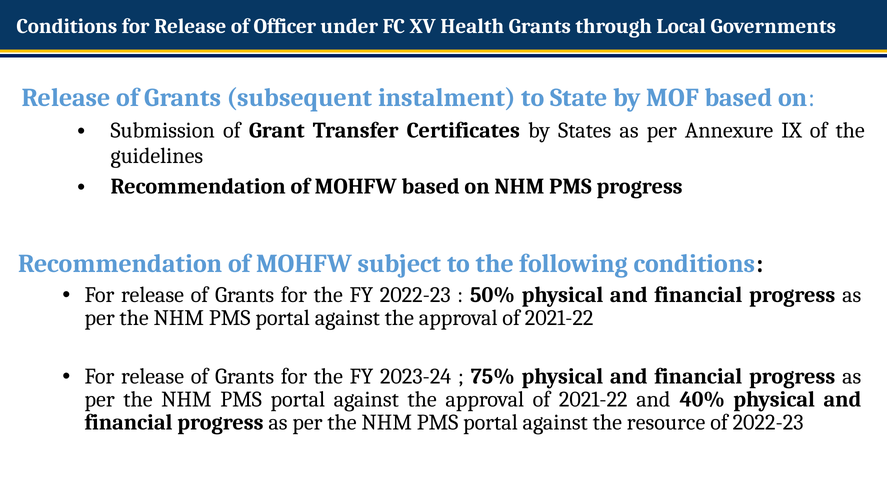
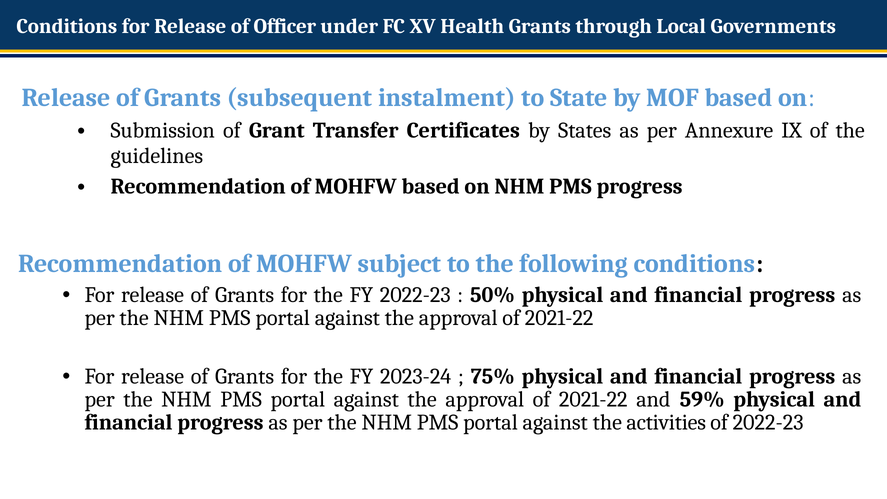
40%: 40% -> 59% (702, 399)
resource: resource -> activities (666, 423)
